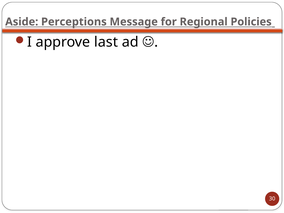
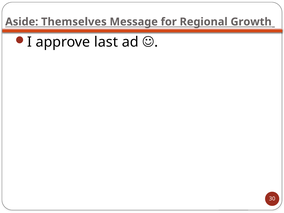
Perceptions: Perceptions -> Themselves (74, 22)
Policies: Policies -> Growth (251, 22)
